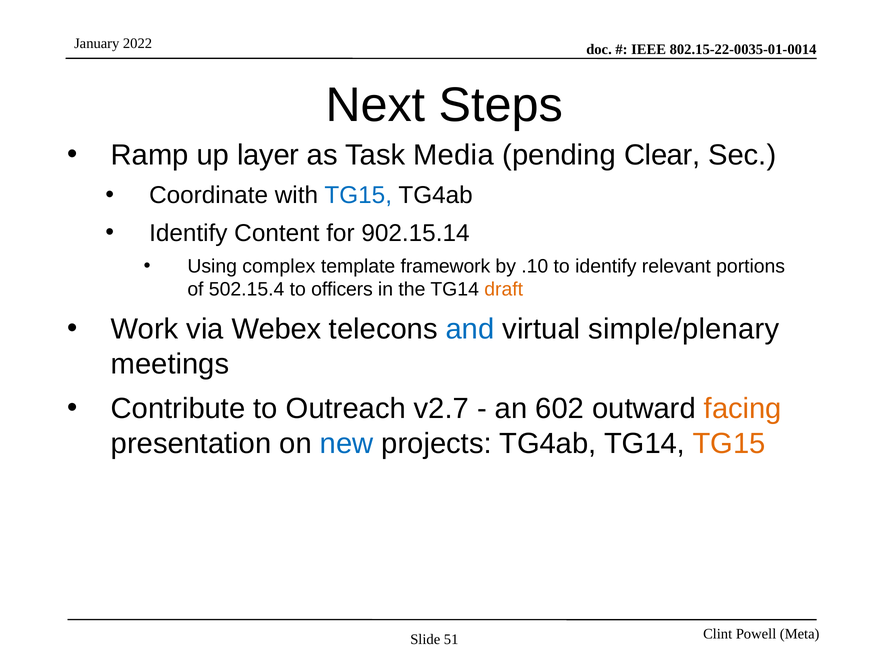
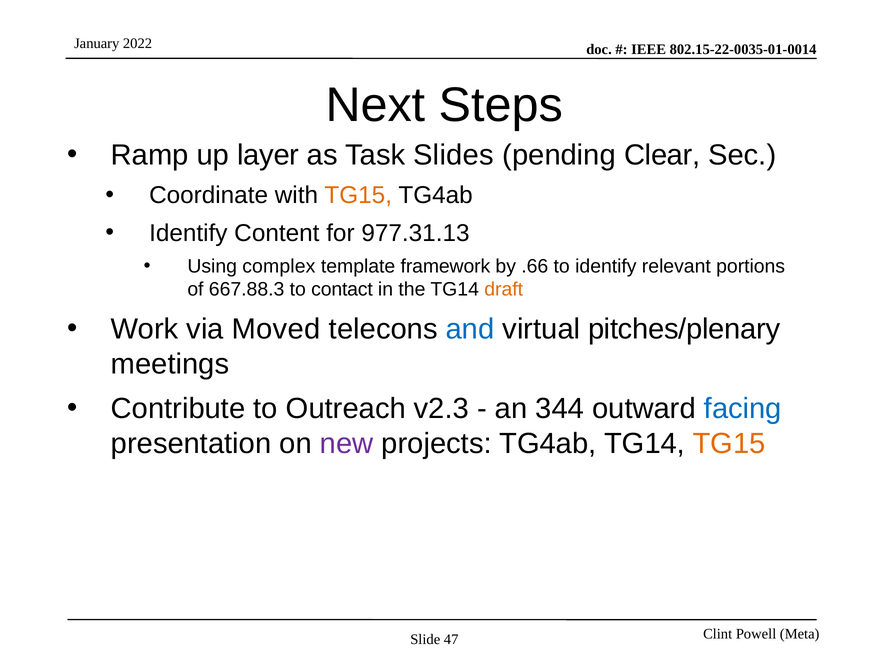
Media: Media -> Slides (454, 155)
TG15 colour: blue -> orange (358, 195)
902.15.14: 902.15.14 -> 977.31.13 (415, 233)
.10: .10 -> .66 (535, 266)
502.15.4: 502.15.4 -> 667.88.3 (247, 290)
officers: officers -> contact (342, 290)
Webex: Webex -> Moved (276, 329)
simple/plenary: simple/plenary -> pitches/plenary (684, 329)
v2.7: v2.7 -> v2.3 (441, 409)
602: 602 -> 344 (560, 409)
facing colour: orange -> blue (743, 409)
new colour: blue -> purple (347, 444)
51: 51 -> 47 (451, 640)
